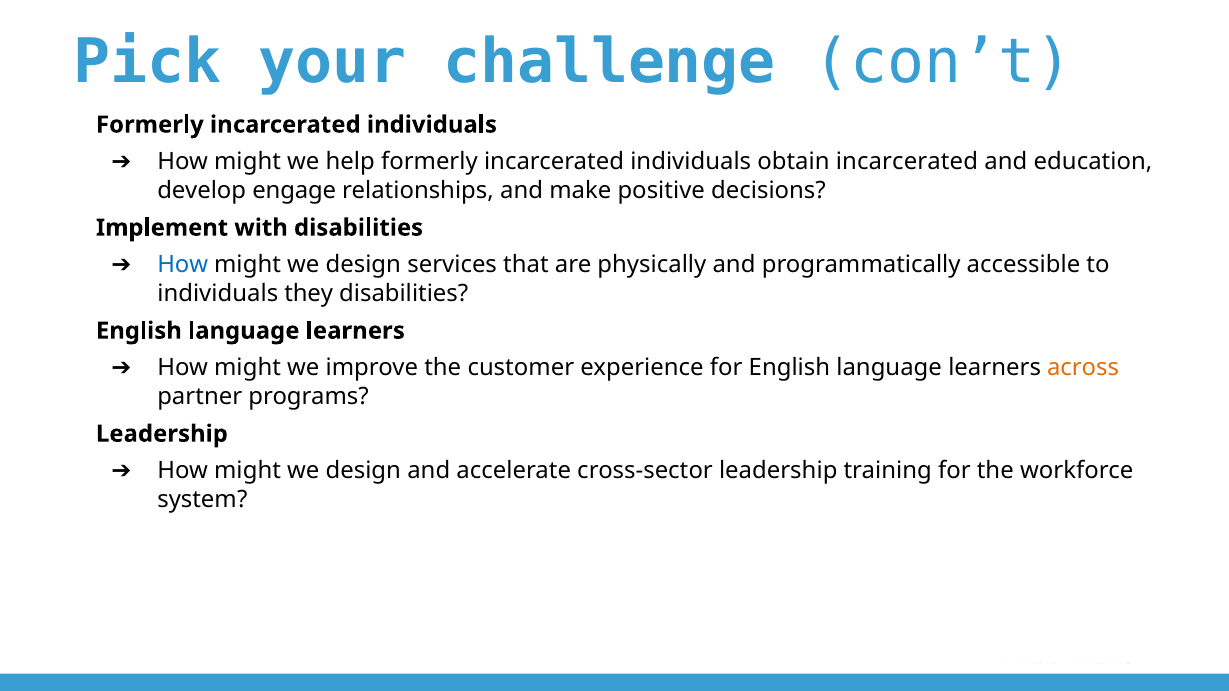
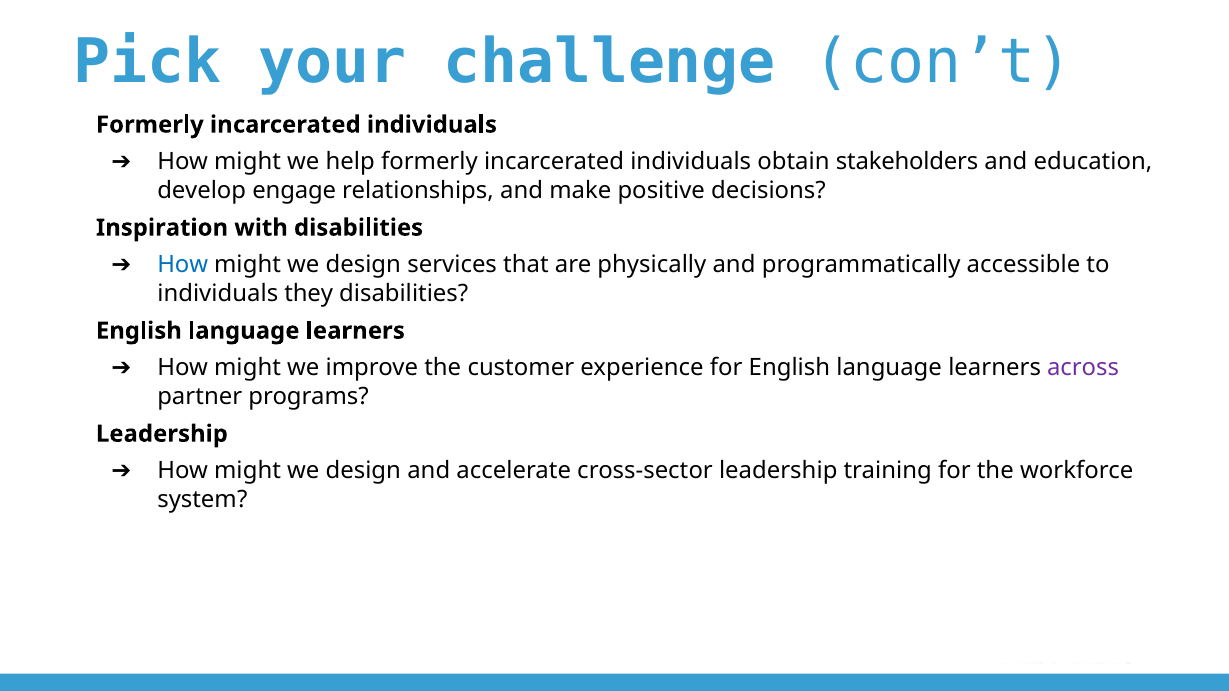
obtain incarcerated: incarcerated -> stakeholders (907, 162)
Implement: Implement -> Inspiration (162, 228)
across colour: orange -> purple (1083, 368)
